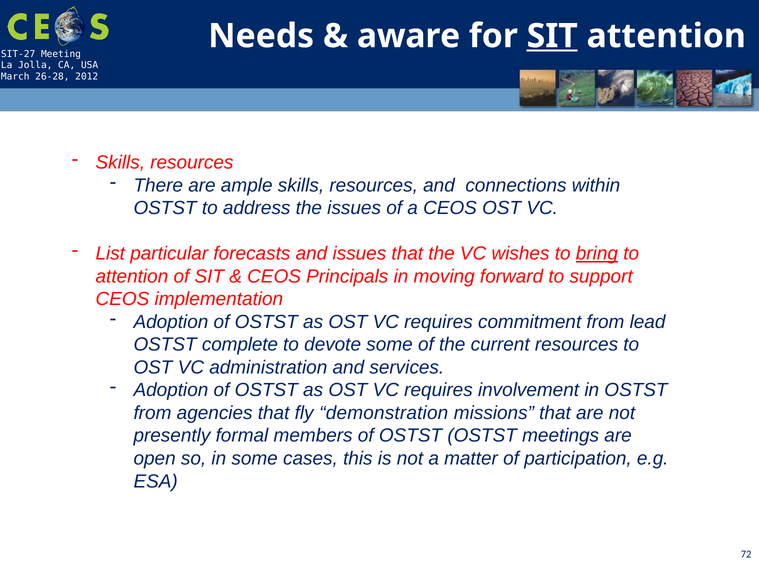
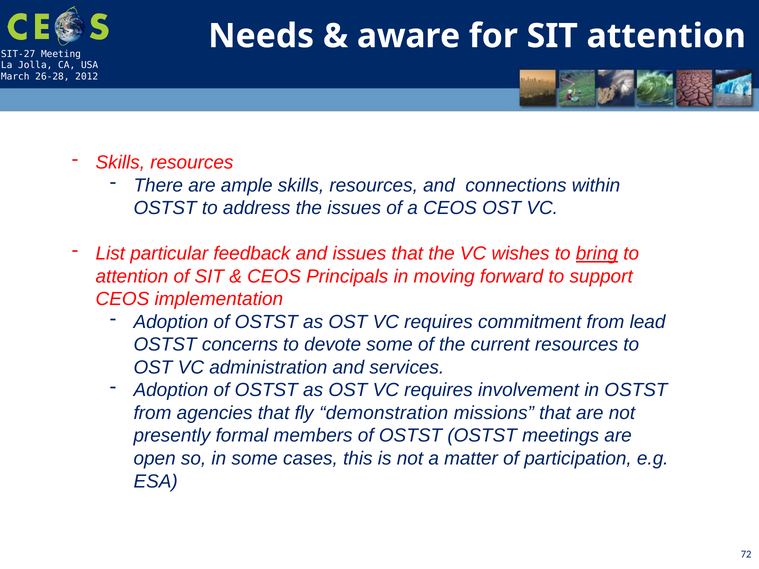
SIT underline: present -> none (552, 36)
forecasts: forecasts -> feedback (252, 254)
complete: complete -> concerns (240, 345)
